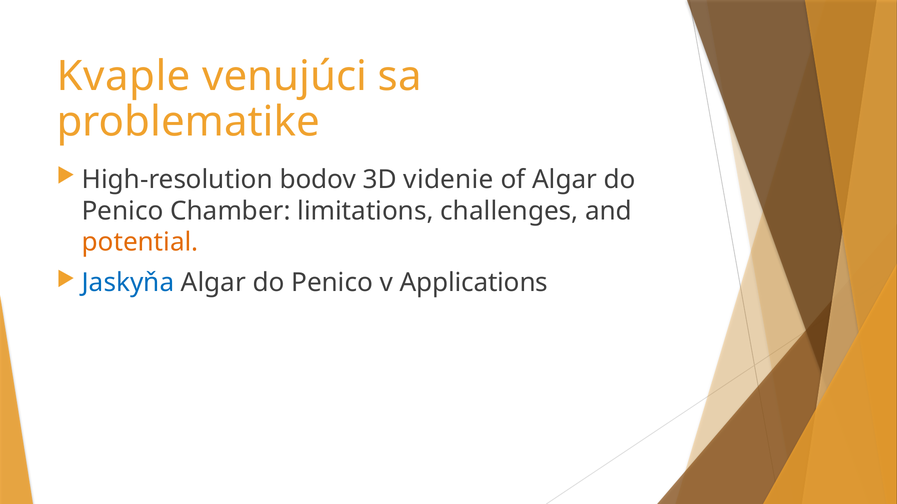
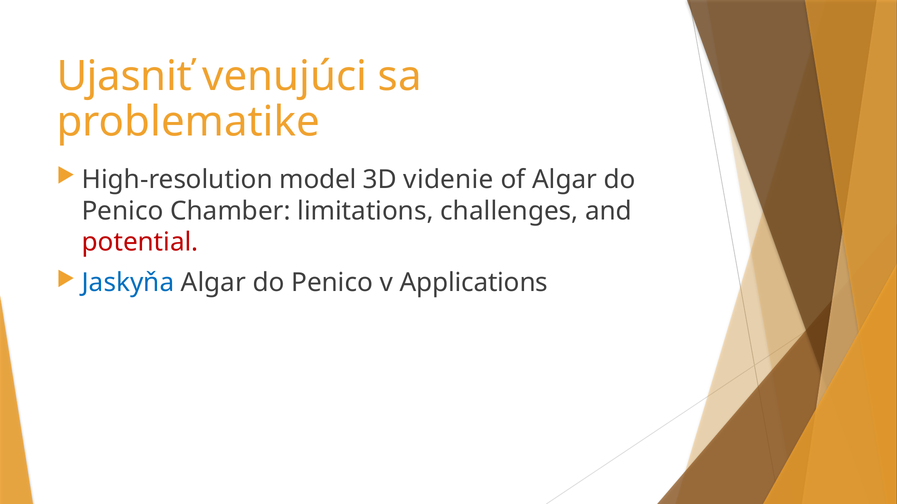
Kvaple: Kvaple -> Ujasniť (124, 76)
bodov: bodov -> model (318, 180)
potential colour: orange -> red (140, 242)
